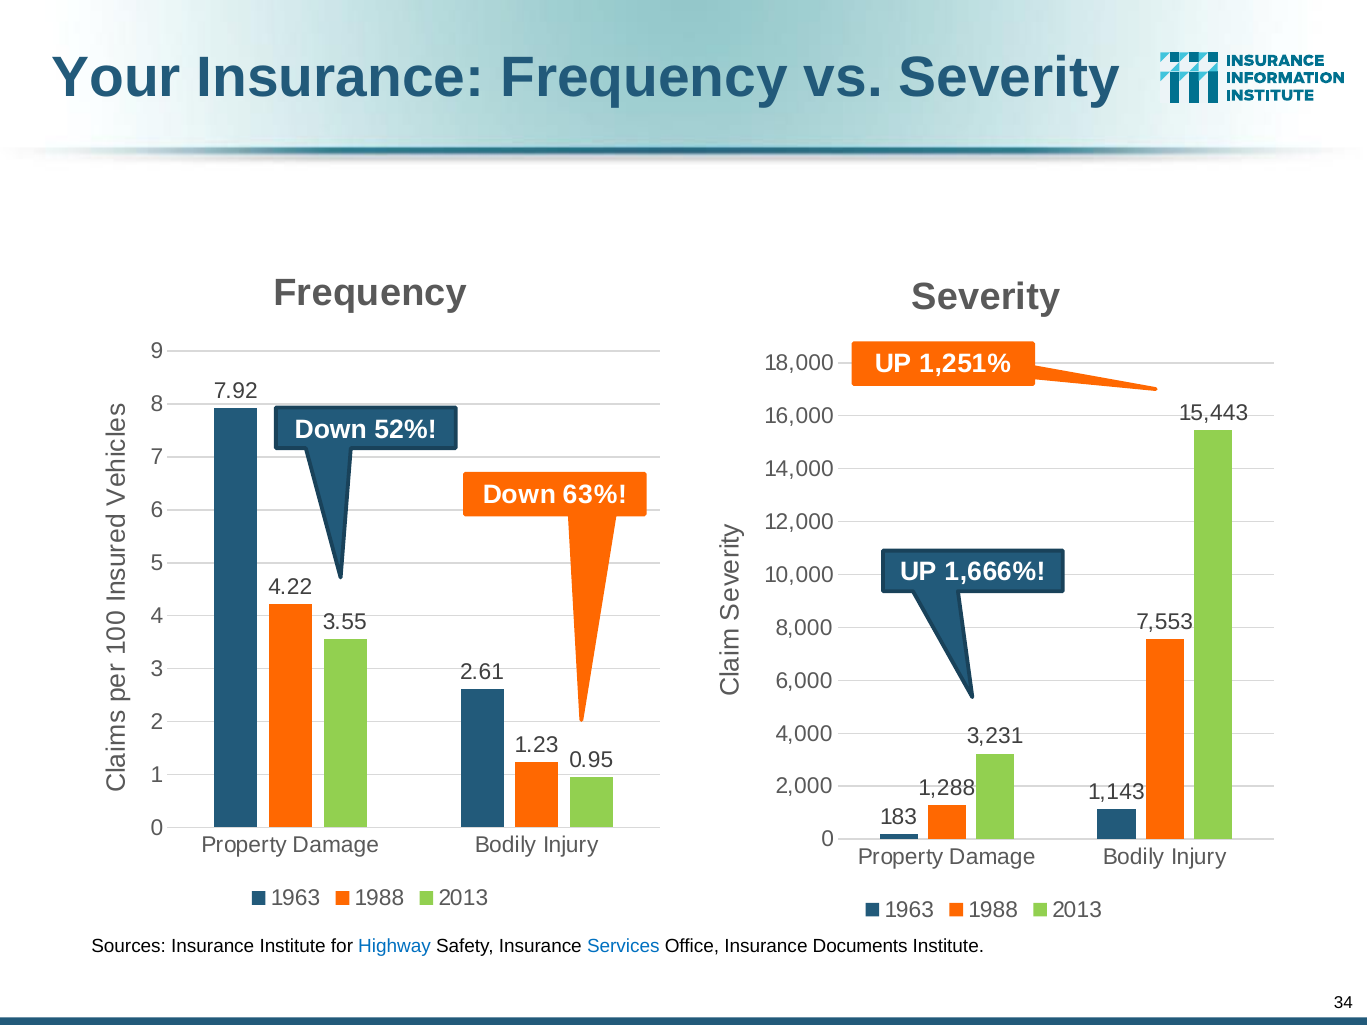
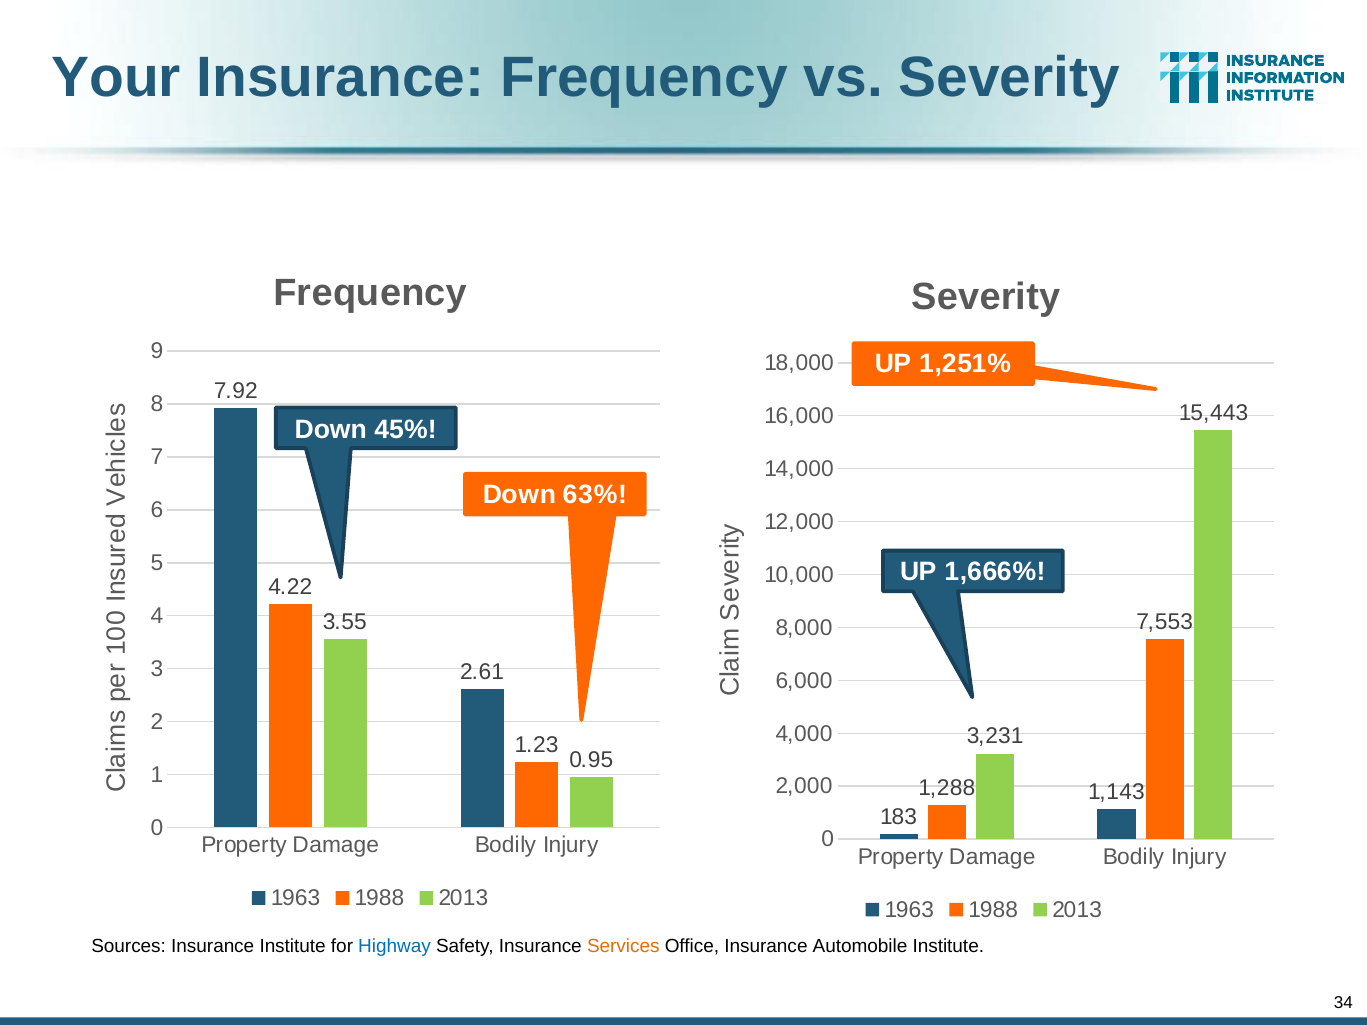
52%: 52% -> 45% (406, 430)
Services colour: blue -> orange (623, 947)
Documents: Documents -> Automobile (860, 947)
